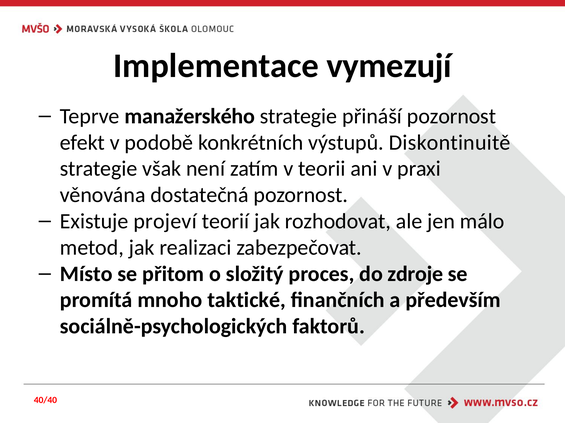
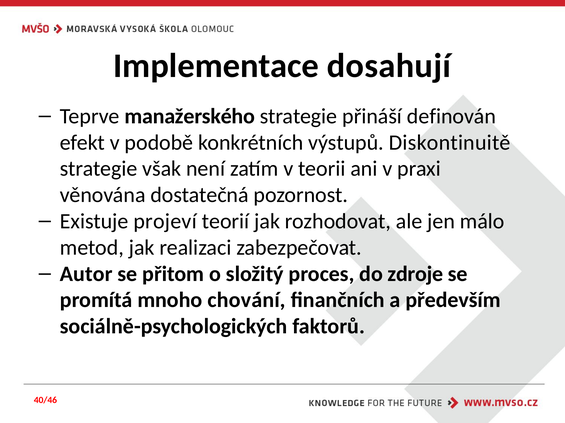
vymezují: vymezují -> dosahují (389, 66)
přináší pozornost: pozornost -> definován (451, 116)
Místo: Místo -> Autor (86, 274)
taktické: taktické -> chování (247, 301)
40/40: 40/40 -> 40/46 (45, 401)
